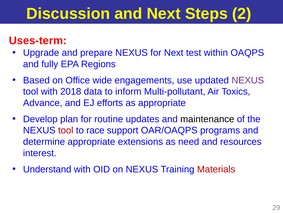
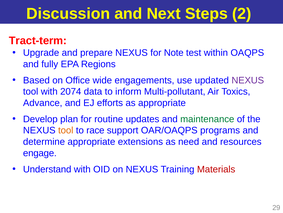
Uses-term: Uses-term -> Tract-term (38, 40)
for Next: Next -> Note (174, 53)
2018: 2018 -> 2074 (71, 91)
maintenance colour: black -> green (207, 119)
tool colour: red -> orange (66, 130)
interest: interest -> engage (40, 153)
